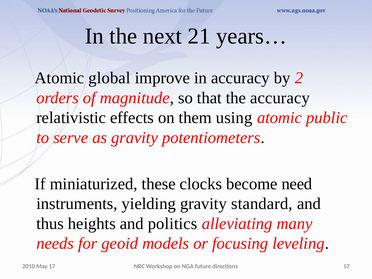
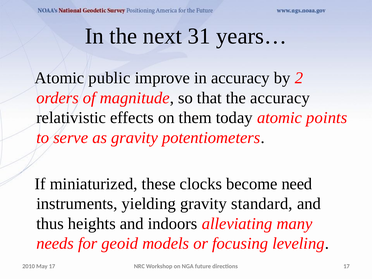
21: 21 -> 31 (199, 36)
global: global -> public (109, 78)
using: using -> today (234, 118)
public: public -> points (327, 118)
politics: politics -> indoors (173, 224)
